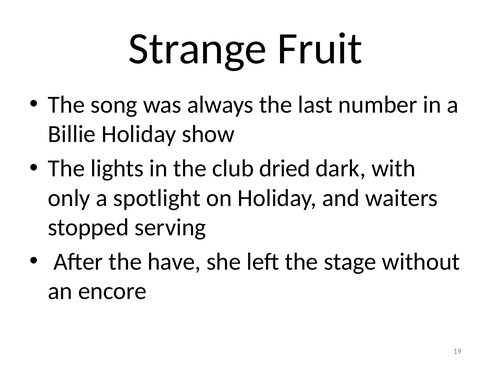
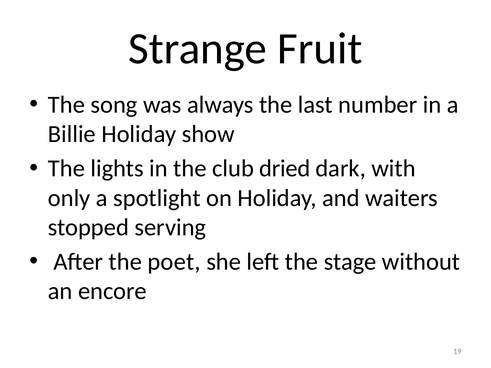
have: have -> poet (174, 262)
